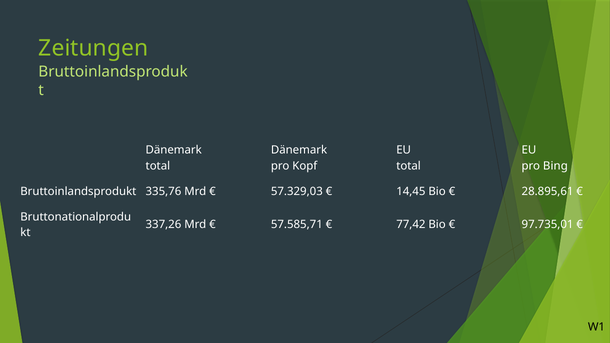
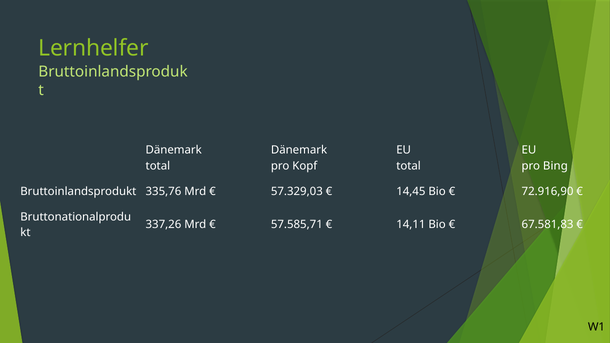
Zeitungen: Zeitungen -> Lernhelfer (93, 48)
28.895,61: 28.895,61 -> 72.916,90 (548, 191)
77,42: 77,42 -> 14,11 (411, 225)
97.735,01: 97.735,01 -> 67.581,83 (548, 225)
